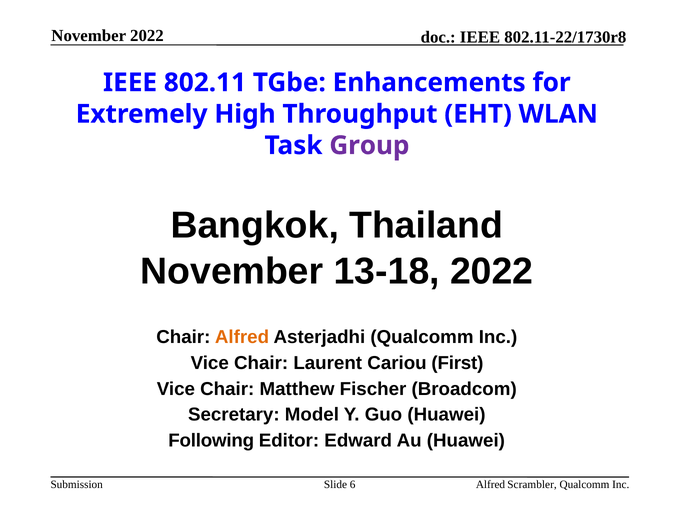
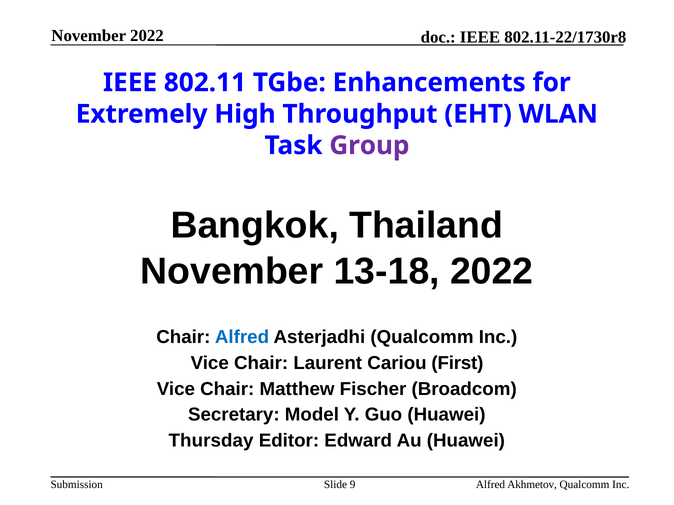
Alfred colour: orange -> blue (242, 338)
Following: Following -> Thursday (211, 441)
6: 6 -> 9 (353, 485)
Scrambler: Scrambler -> Akhmetov (532, 485)
